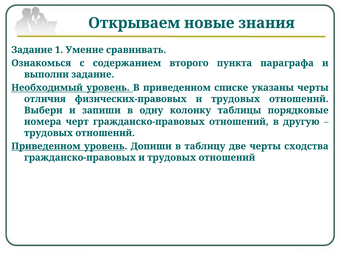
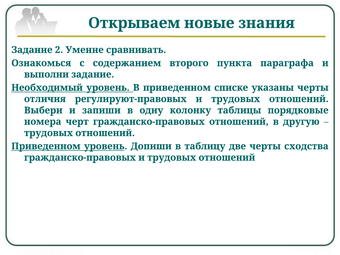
1: 1 -> 2 (59, 50)
физических-правовых: физических-правовых -> регулируют-правовых (131, 99)
